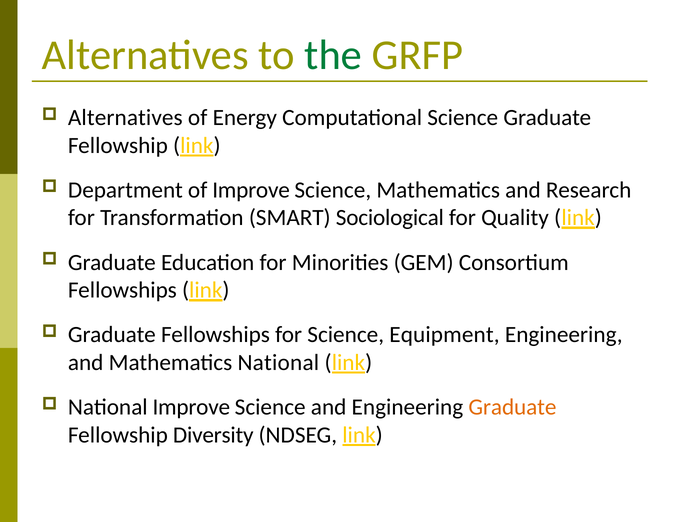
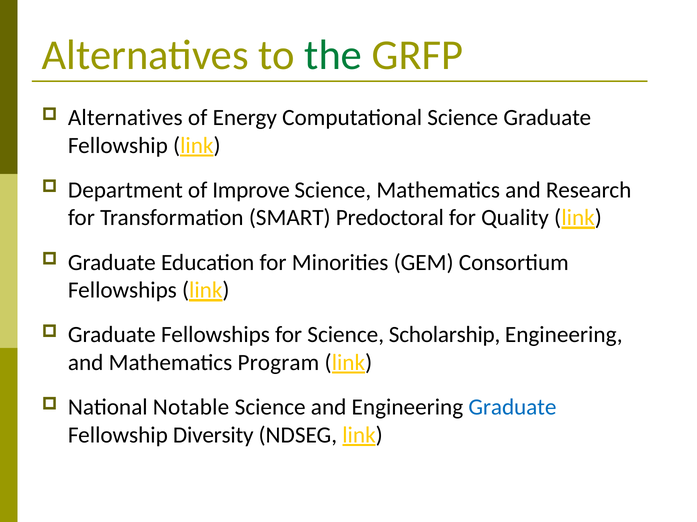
Sociological: Sociological -> Predoctoral (390, 218)
Equipment: Equipment -> Scholarship (445, 335)
Mathematics National: National -> Program (278, 363)
National Improve: Improve -> Notable (191, 408)
Graduate colour: orange -> blue (512, 408)
